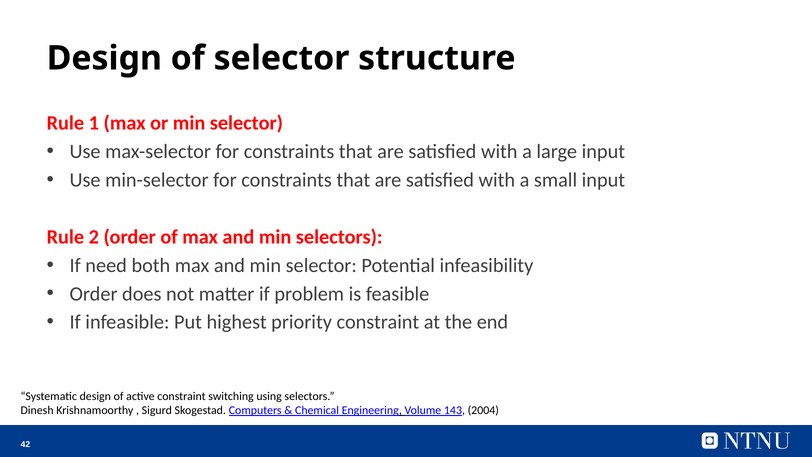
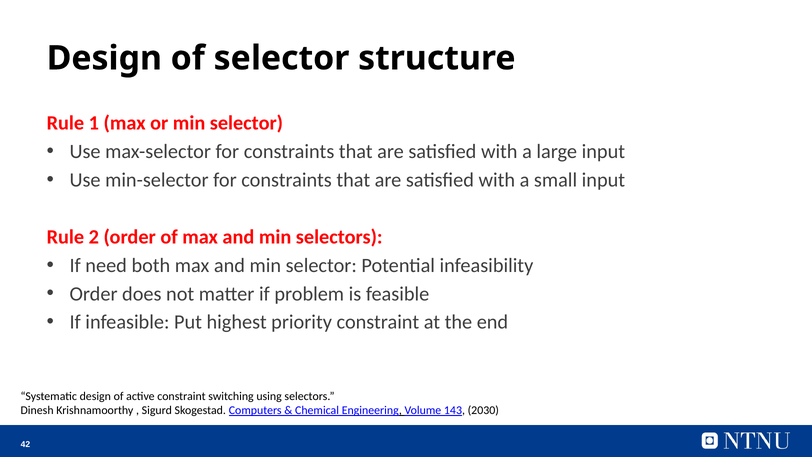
2004: 2004 -> 2030 (483, 410)
